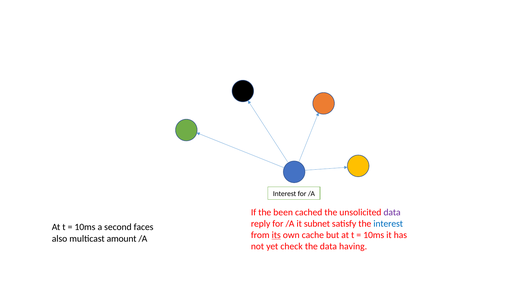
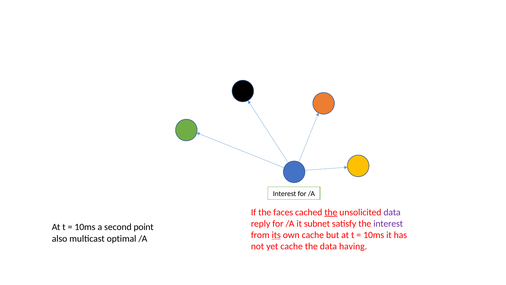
been: been -> faces (283, 212)
the underline: none -> present (331, 212)
interest colour: blue -> purple (388, 223)
faces: faces -> point (144, 227)
amount: amount -> optimal (122, 238)
yet check: check -> cache (292, 246)
